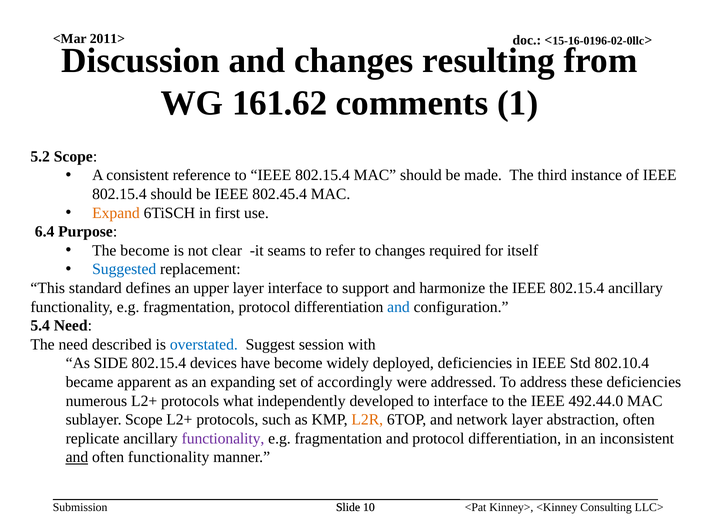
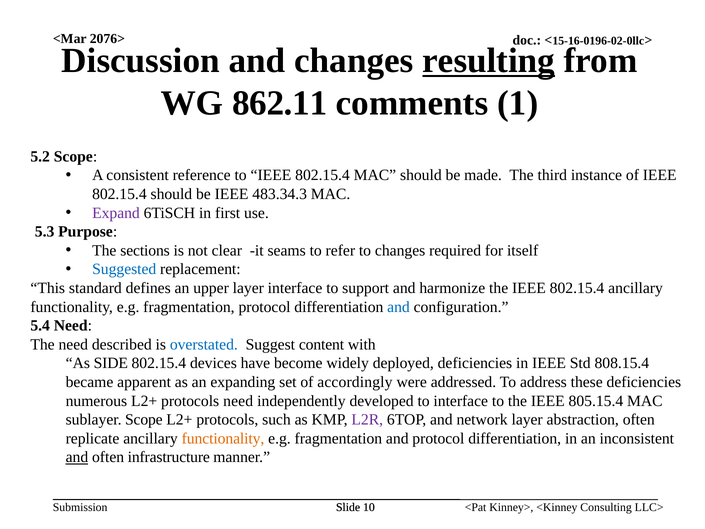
2011>: 2011> -> 2076> (107, 39)
resulting underline: none -> present (489, 61)
161.62: 161.62 -> 862.11 (280, 103)
802.45.4: 802.45.4 -> 483.34.3 (280, 194)
Expand colour: orange -> purple (116, 213)
6.4: 6.4 -> 5.3 (45, 232)
The become: become -> sections (145, 250)
session: session -> content (322, 344)
802.10.4: 802.10.4 -> 808.15.4 (622, 363)
protocols what: what -> need (238, 401)
492.44.0: 492.44.0 -> 805.15.4 (596, 401)
L2R colour: orange -> purple (367, 419)
functionality colour: purple -> orange (223, 438)
often functionality: functionality -> infrastructure (169, 457)
